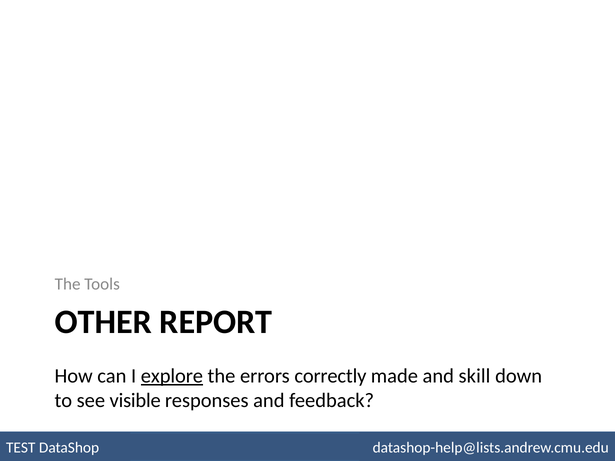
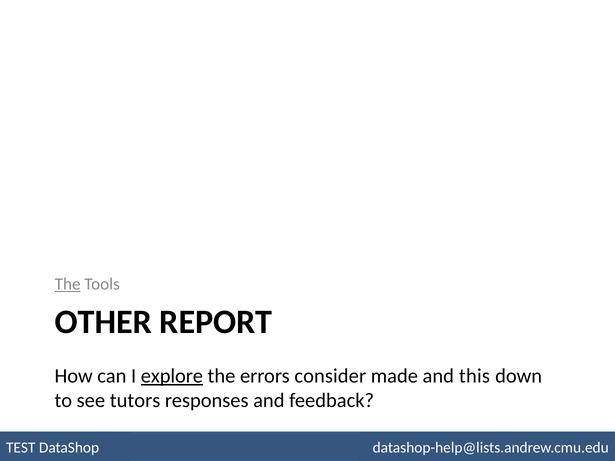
The underline: none -> present (68, 284)
correctly: correctly -> consider (330, 376)
skill: skill -> this (474, 376)
visible: visible -> tutors (135, 401)
